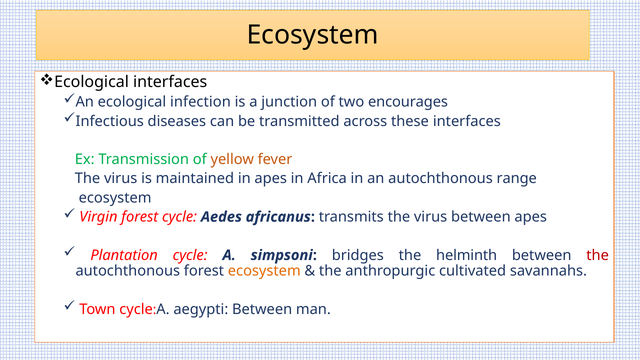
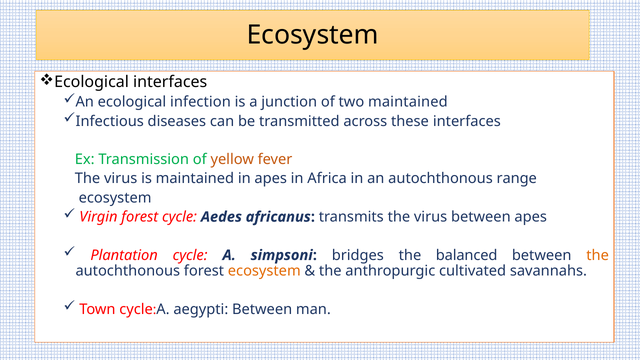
two encourages: encourages -> maintained (408, 102)
helminth: helminth -> balanced (467, 255)
the colour: red -> orange (598, 255)
